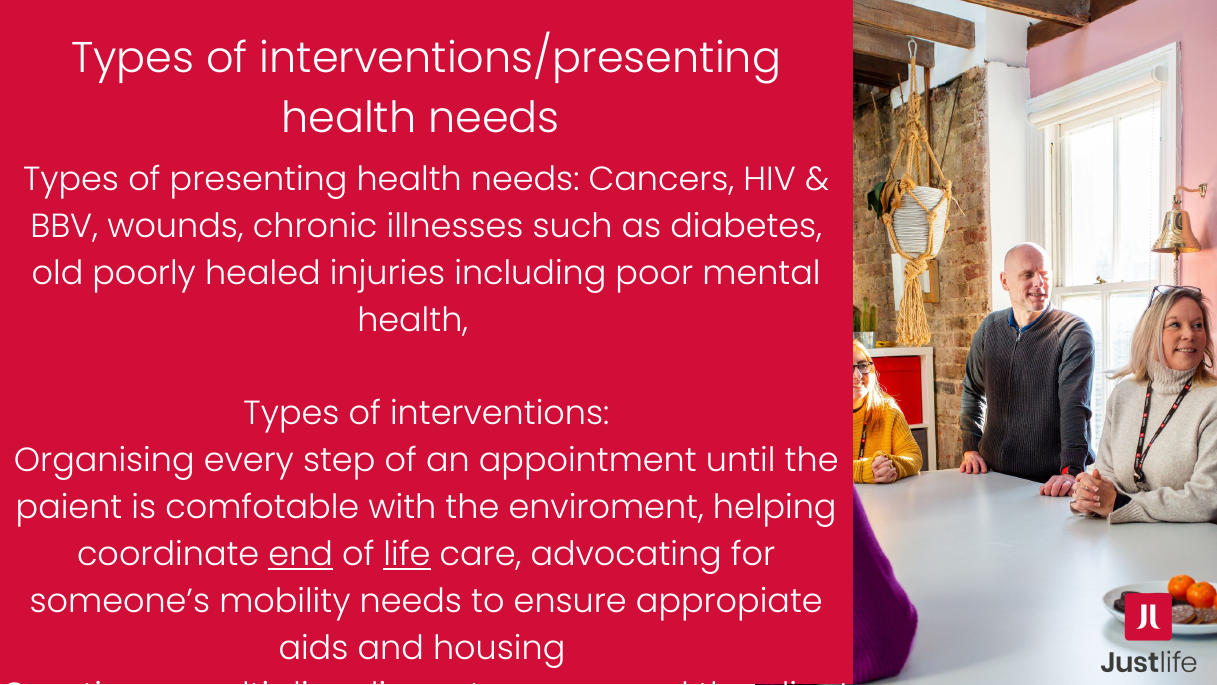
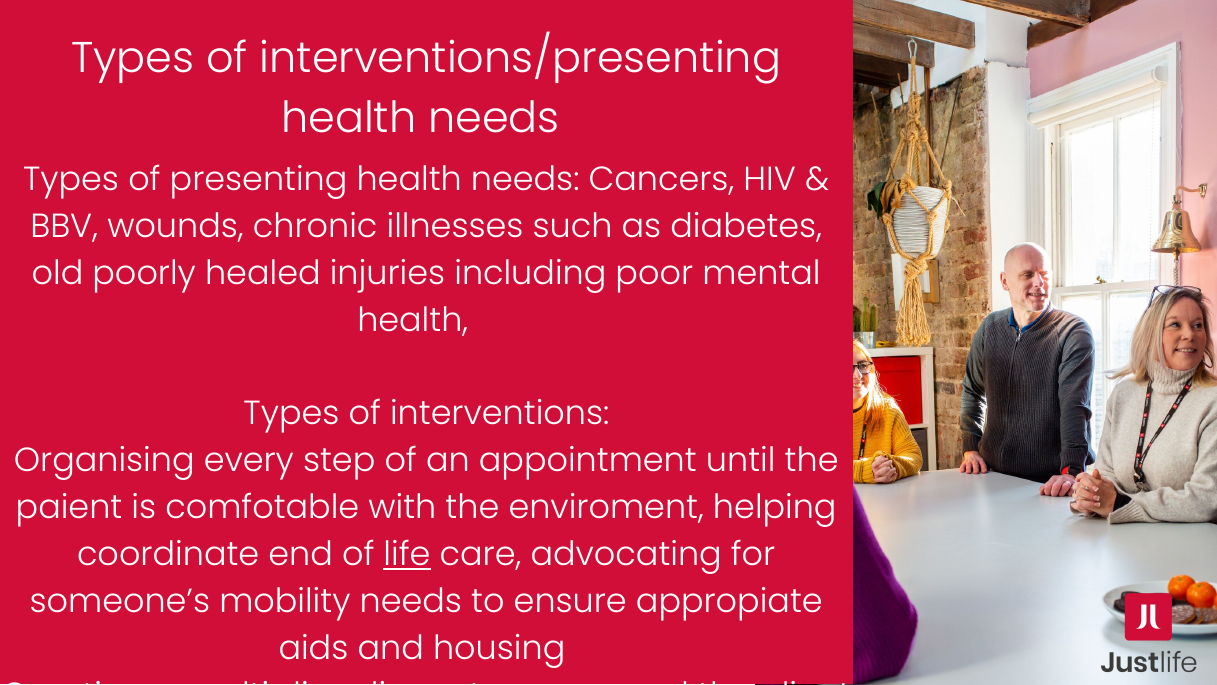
end underline: present -> none (301, 554)
